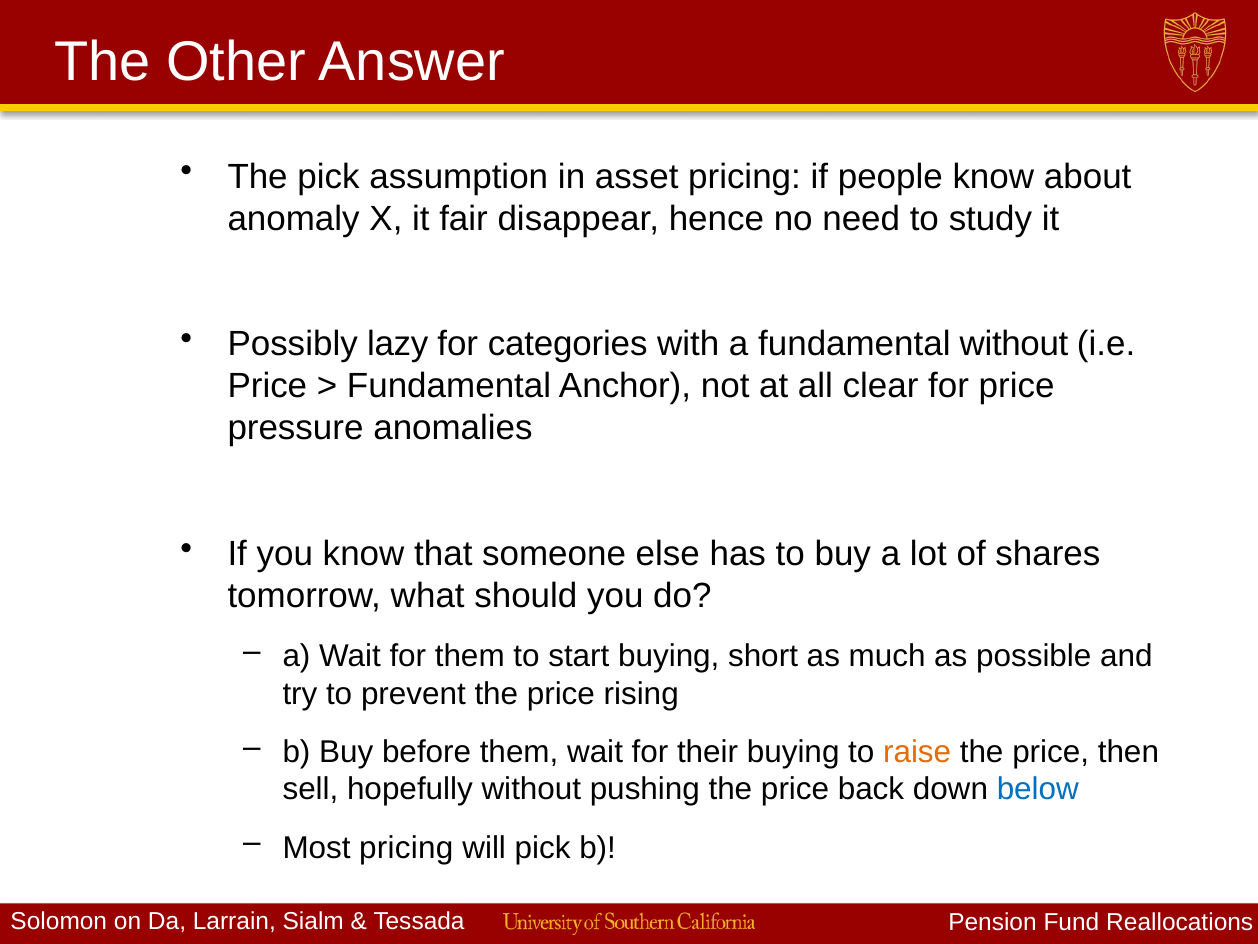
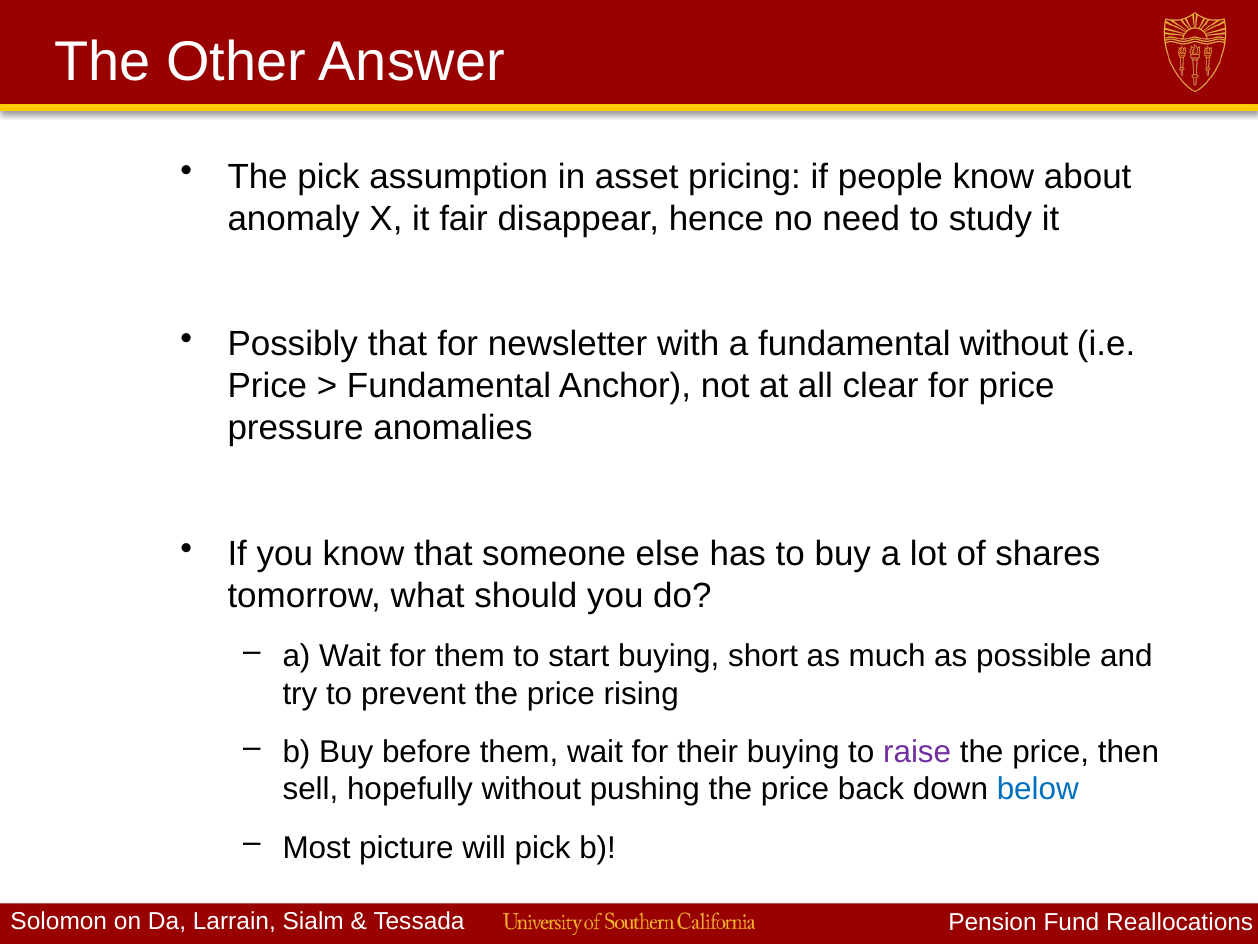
Possibly lazy: lazy -> that (397, 344)
categories: categories -> newsletter (568, 344)
raise colour: orange -> purple (917, 751)
Most pricing: pricing -> picture (406, 847)
